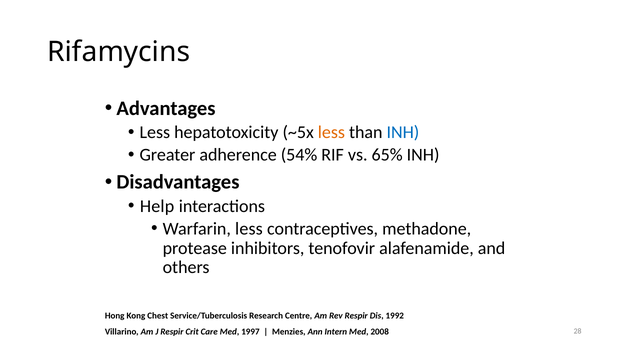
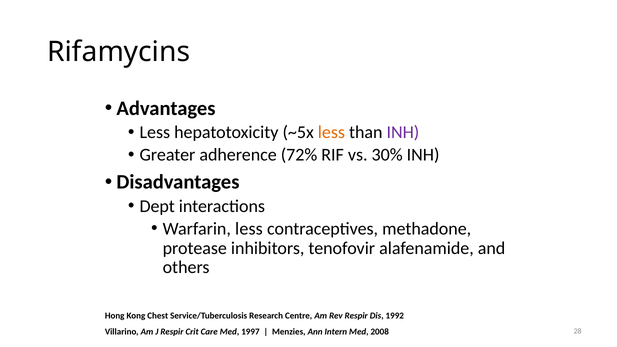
INH colour: blue -> purple (403, 132)
54%: 54% -> 72% (299, 155)
65%: 65% -> 30% (387, 155)
Help: Help -> Dept (157, 206)
